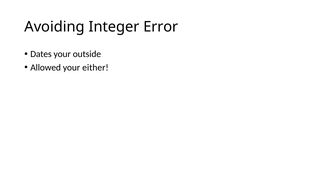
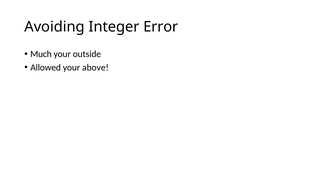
Dates: Dates -> Much (41, 54)
either: either -> above (95, 68)
